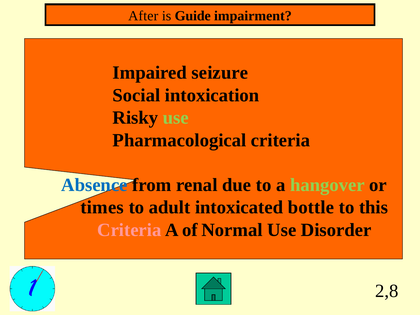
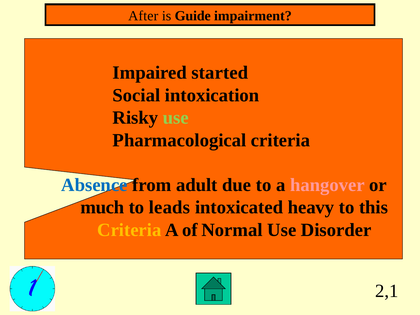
seizure: seizure -> started (220, 73)
renal: renal -> adult (197, 185)
hangover colour: light green -> pink (327, 185)
times: times -> much (102, 207)
adult: adult -> leads (170, 207)
bottle: bottle -> heavy (311, 207)
Criteria colour: pink -> yellow (129, 230)
2,8: 2,8 -> 2,1 (387, 291)
